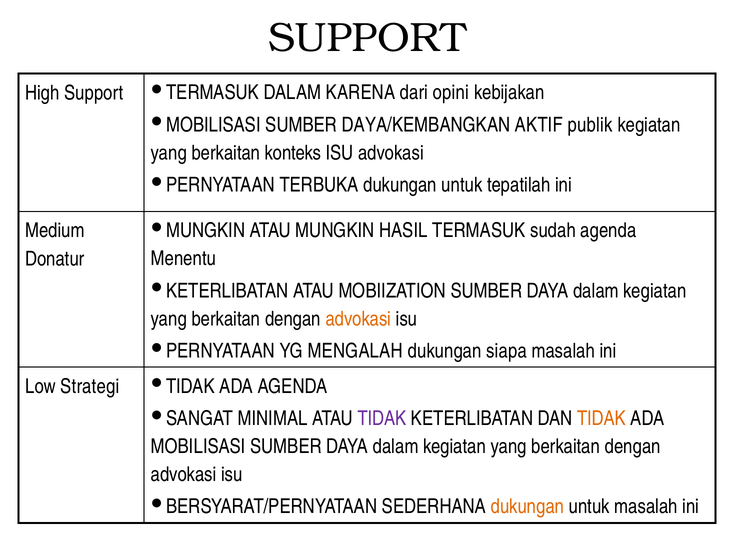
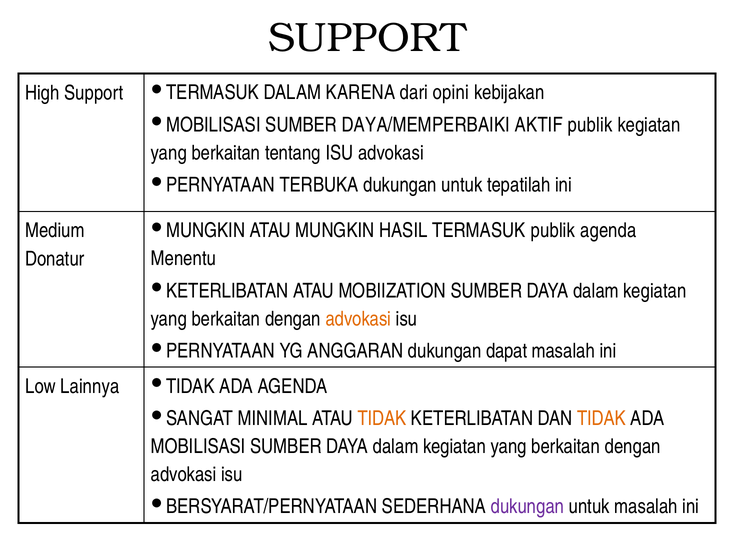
DAYA/KEMBANGKAN: DAYA/KEMBANGKAN -> DAYA/MEMPERBAIKI (426, 125)
konteks: konteks -> tentang (293, 153)
TERMASUK sudah: sudah -> publik (553, 230)
MENGALAH: MENGALAH -> ANGGARAN (355, 351)
siapa: siapa -> dapat (507, 351)
Strategi: Strategi -> Lainnya (90, 386)
TIDAK colour: purple -> orange (382, 418)
dukungan colour: orange -> purple (527, 506)
